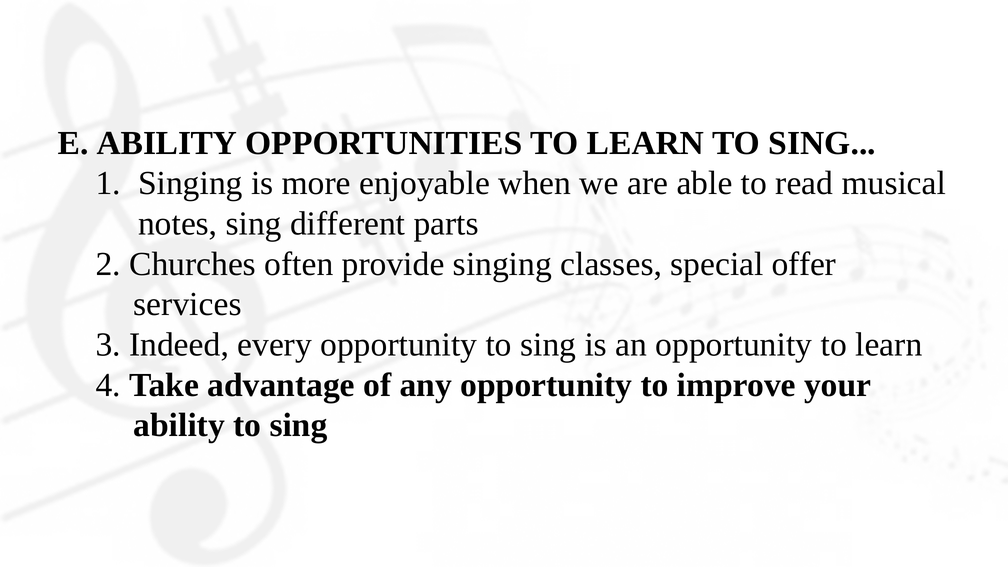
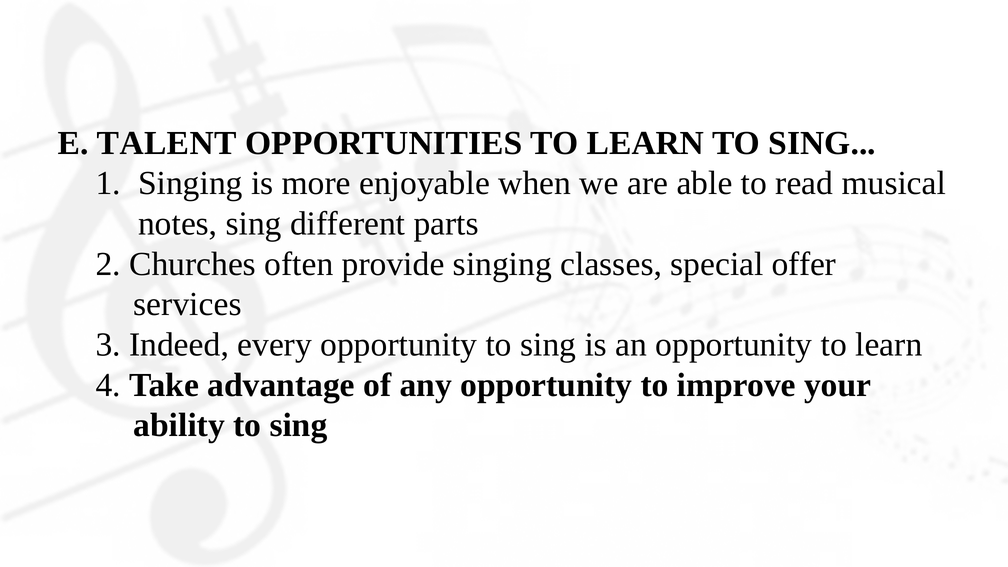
E ABILITY: ABILITY -> TALENT (167, 143)
